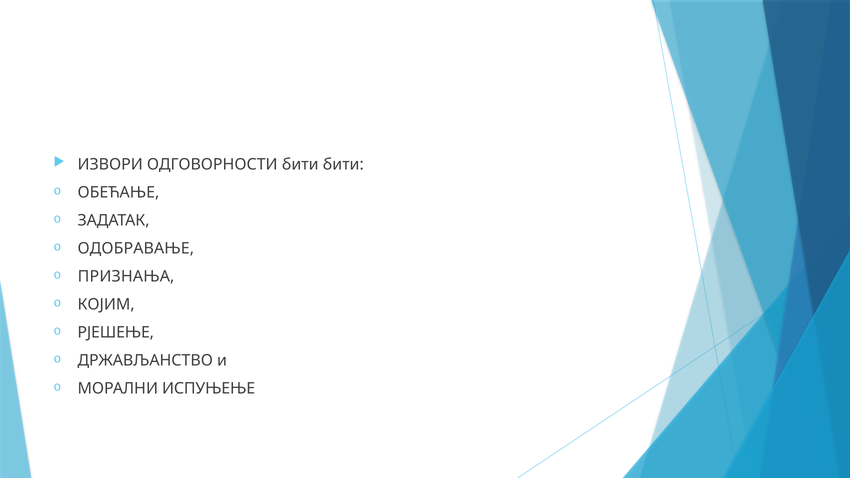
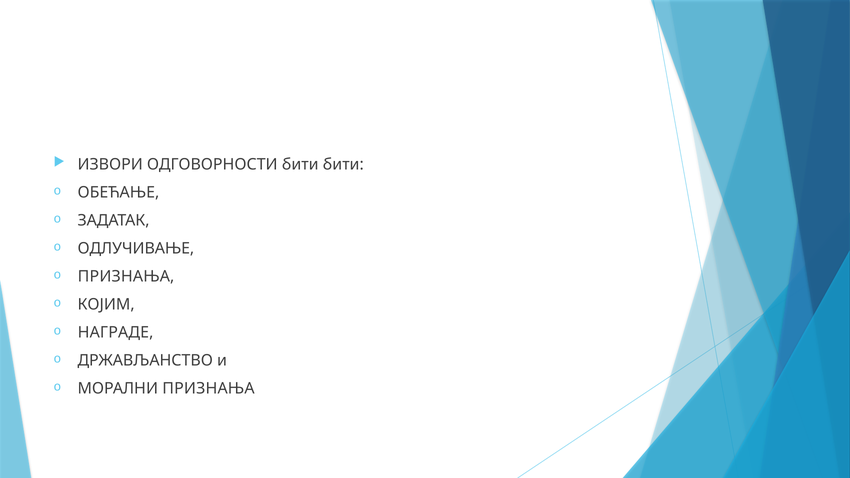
ОДОБРАВАЊЕ: ОДОБРАВАЊЕ -> ОДЛУЧИВАЊЕ (136, 248)
РЈЕШЕЊЕ: РЈЕШЕЊЕ -> НАГРАДЕ (116, 332)
МОРАЛНИ ИСПУЊЕЊЕ: ИСПУЊЕЊЕ -> ПРИЗНАЊА (208, 388)
